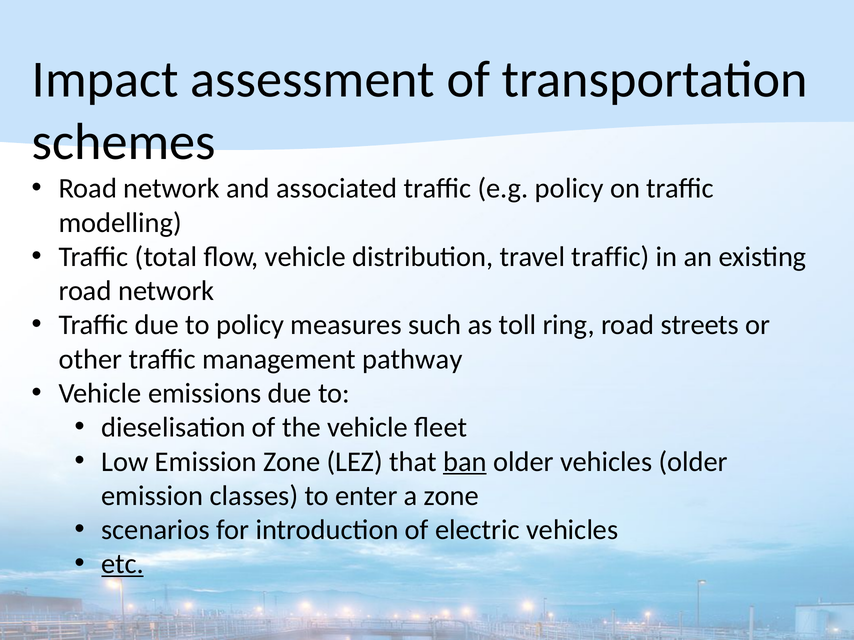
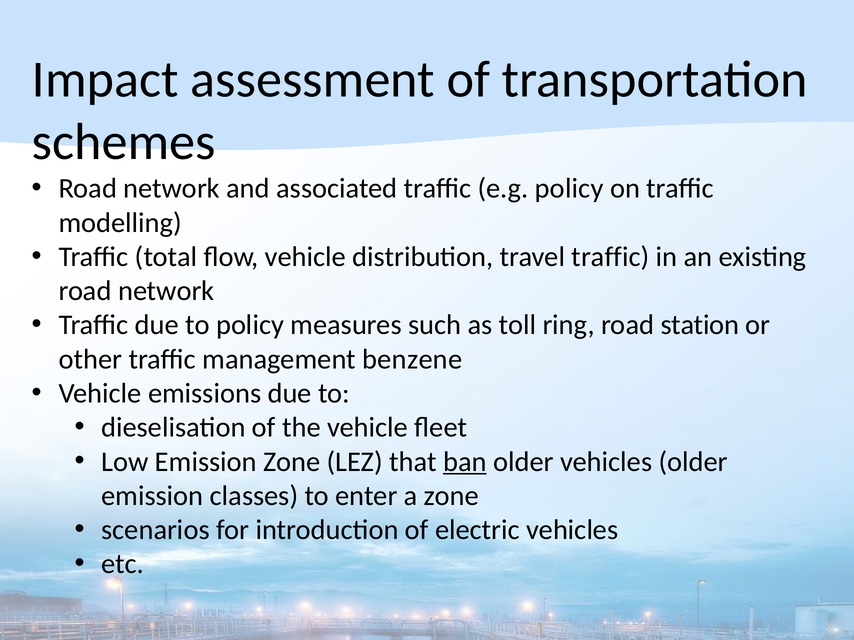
streets: streets -> station (700, 325)
pathway: pathway -> benzene (412, 360)
etc underline: present -> none (123, 564)
